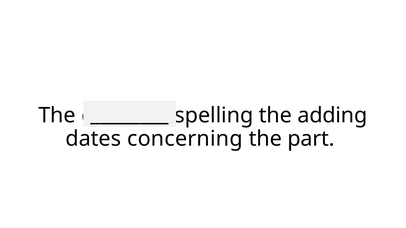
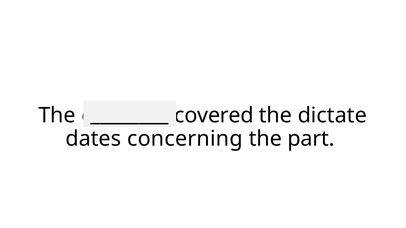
spelling: spelling -> covered (214, 116)
adding: adding -> dictate (332, 116)
